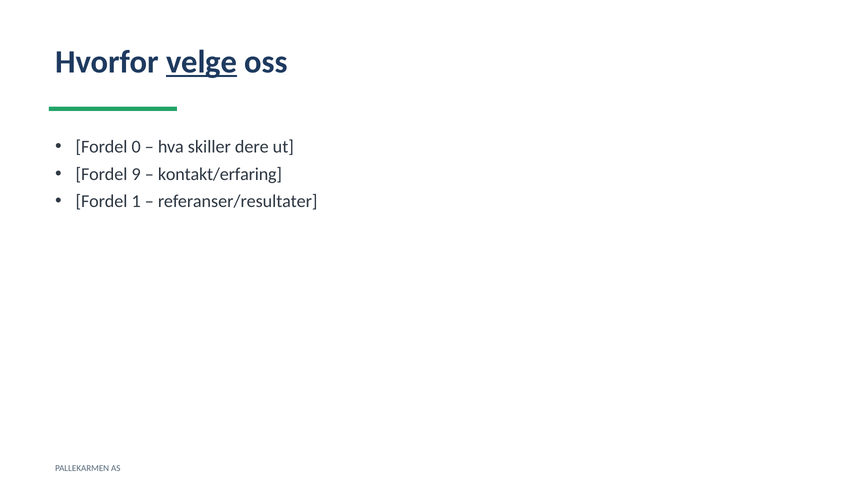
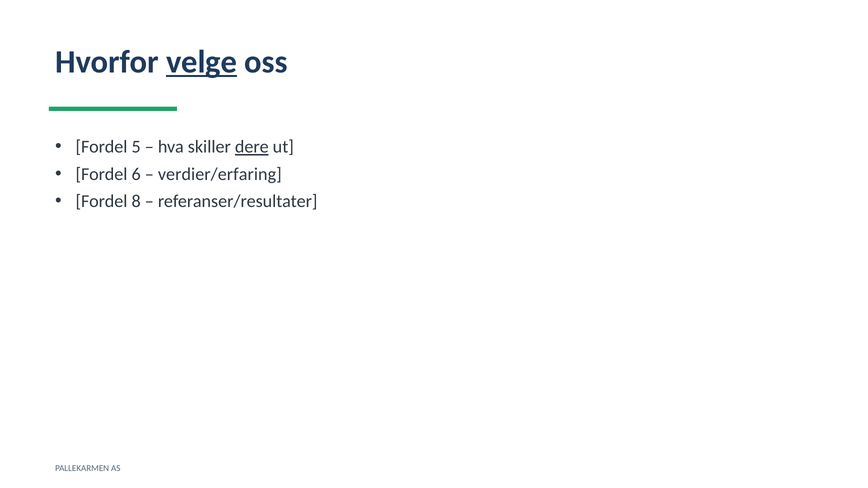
0: 0 -> 5 (136, 147)
dere underline: none -> present (252, 147)
9: 9 -> 6 (136, 174)
kontakt/erfaring: kontakt/erfaring -> verdier/erfaring (220, 174)
1: 1 -> 8 (136, 201)
